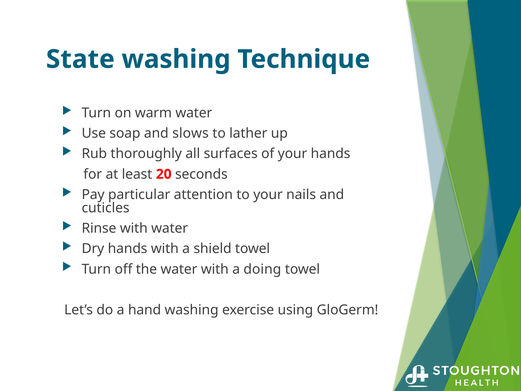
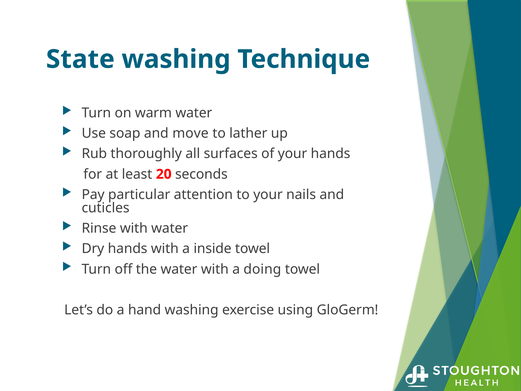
slows: slows -> move (190, 133)
shield: shield -> inside (213, 249)
